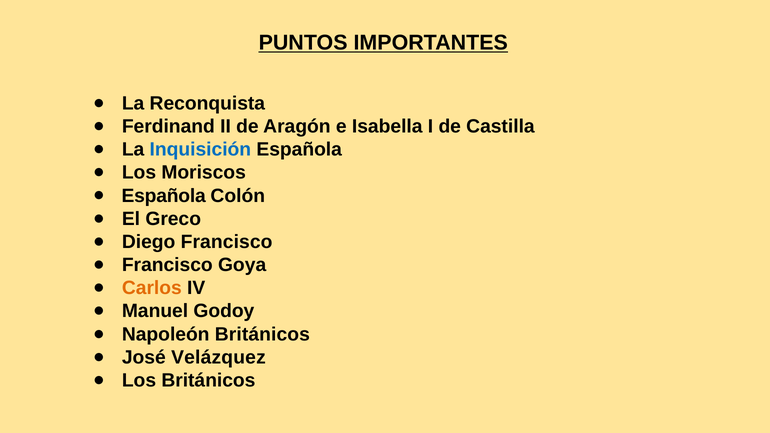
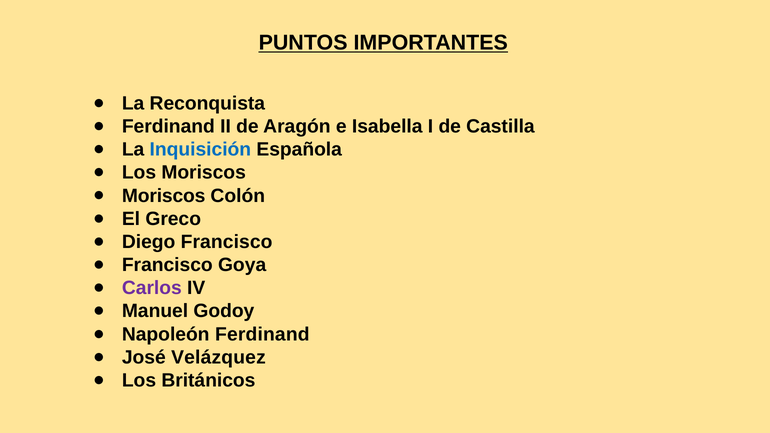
Española: Española -> Moriscos (164, 196)
Carlos colour: orange -> purple (152, 288)
Napoleón Británicos: Británicos -> Ferdinand (262, 334)
